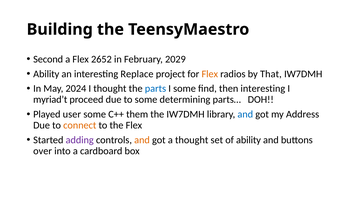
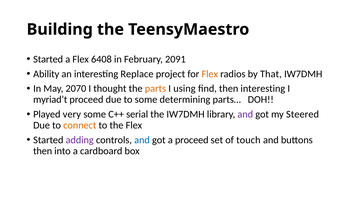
Second: Second -> Started (48, 59)
2652: 2652 -> 6408 (101, 59)
2029: 2029 -> 2091 (175, 59)
2024: 2024 -> 2070 (76, 89)
parts colour: blue -> orange (155, 89)
I some: some -> using (184, 89)
user: user -> very (72, 114)
them: them -> serial (137, 114)
and colour: blue -> purple (245, 114)
Address: Address -> Steered (303, 114)
and colour: orange -> blue (142, 140)
a thought: thought -> proceed (192, 140)
of ability: ability -> touch (248, 140)
over: over -> then (43, 151)
